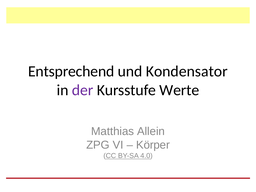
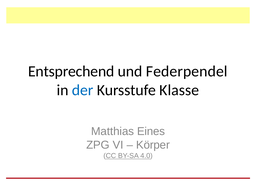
Kondensator: Kondensator -> Federpendel (187, 71)
der colour: purple -> blue (83, 90)
Werte: Werte -> Klasse (179, 90)
Allein: Allein -> Eines (151, 131)
